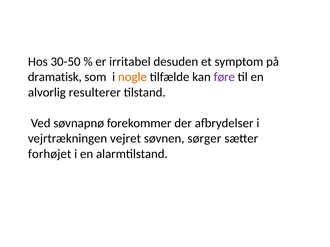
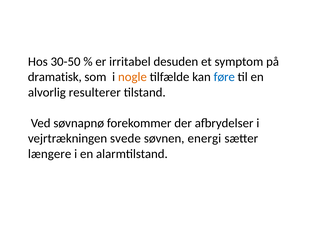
føre colour: purple -> blue (224, 77)
vejret: vejret -> svede (125, 139)
sørger: sørger -> energi (204, 139)
forhøjet: forhøjet -> længere (50, 154)
